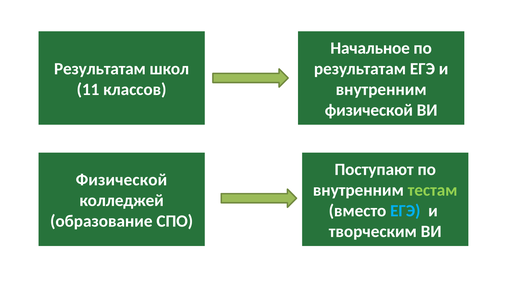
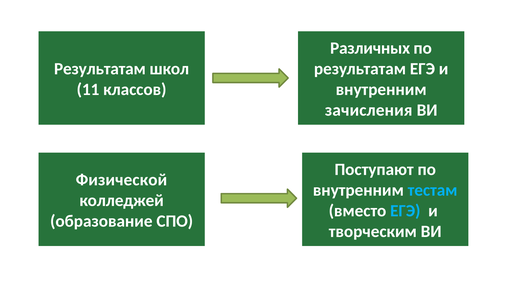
Начальное: Начальное -> Различных (370, 48)
физической: физической -> зачисления (369, 110)
тестам colour: light green -> light blue (433, 190)
